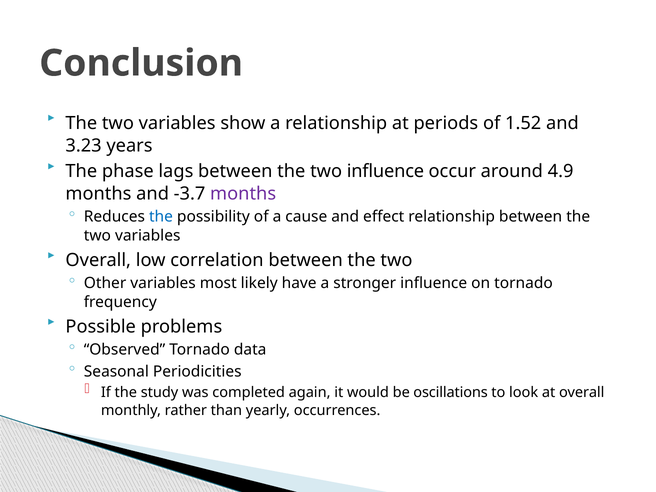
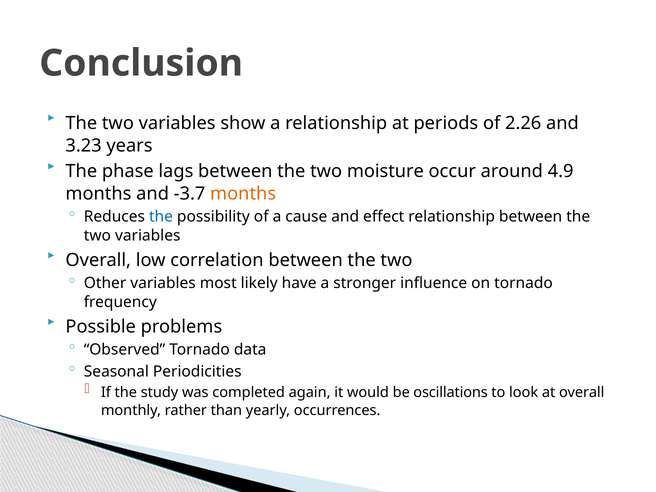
1.52: 1.52 -> 2.26 (523, 123)
two influence: influence -> moisture (385, 171)
months colour: purple -> orange (243, 194)
